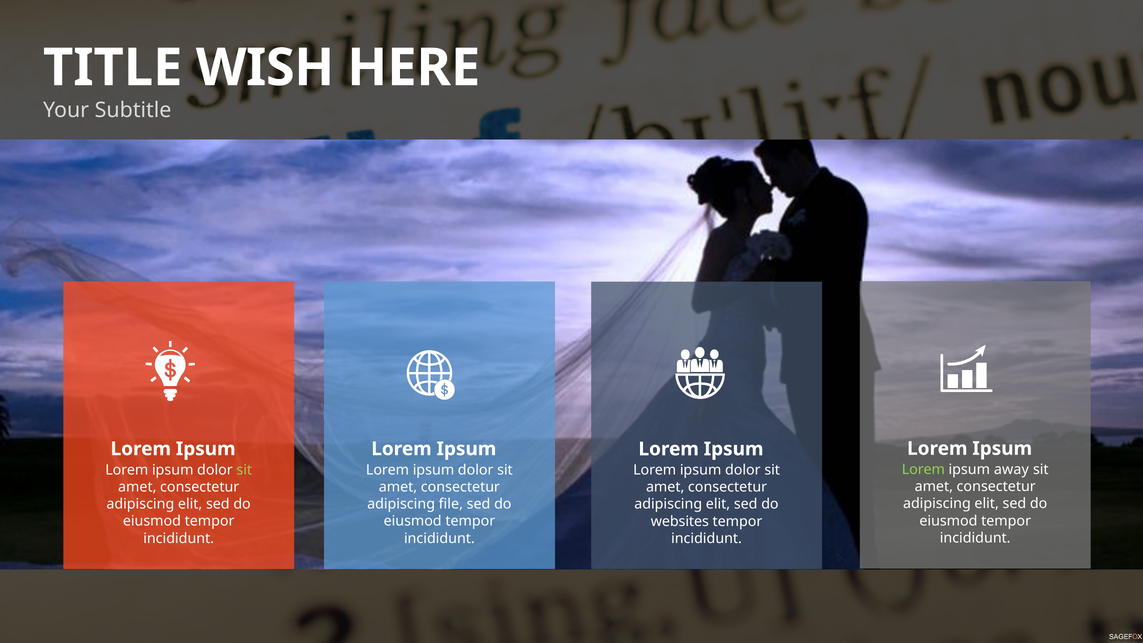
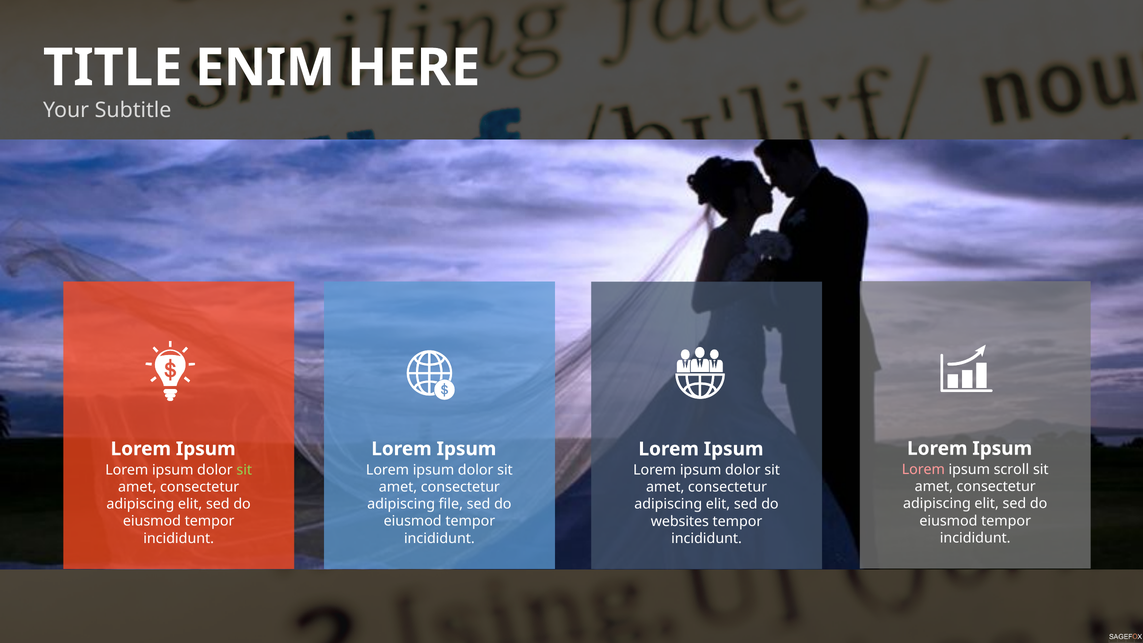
WISH: WISH -> ENIM (265, 68)
Lorem colour: light green -> pink (923, 469)
away: away -> scroll (1011, 469)
